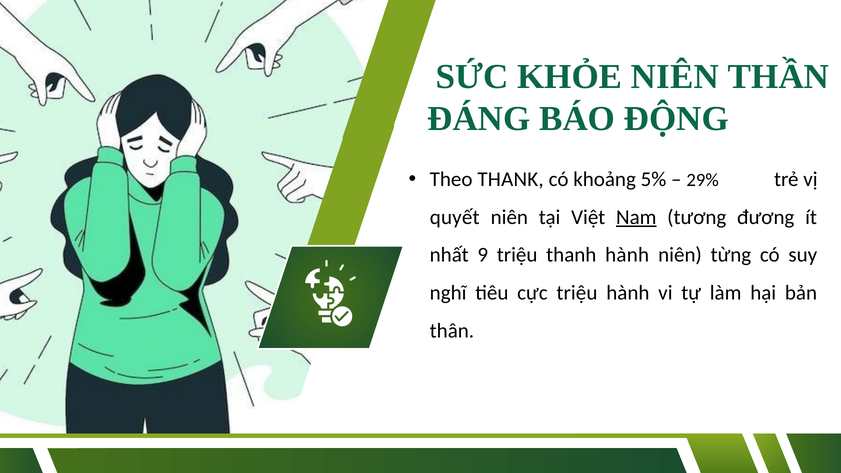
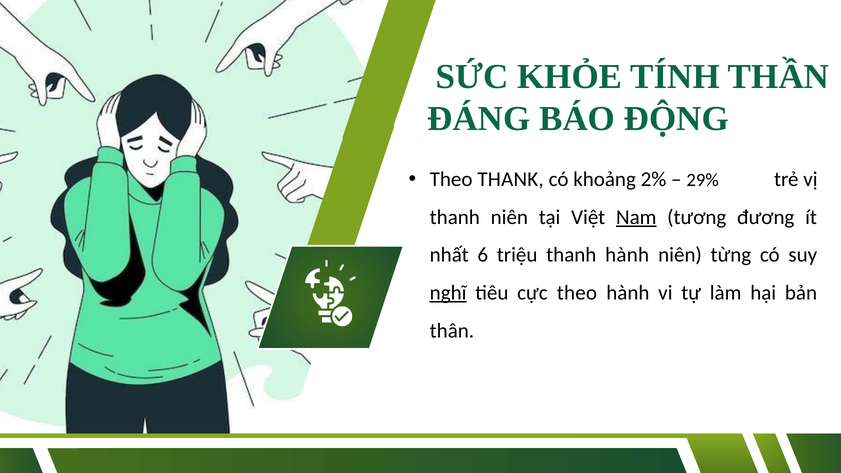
KHỎE NIÊN: NIÊN -> TÍNH (675, 77)
5%: 5% -> 2% (653, 179)
quyết: quyết -> thanh (455, 217)
9: 9 -> 6 (483, 255)
nghĩ underline: none -> present (448, 293)
cực triệu: triệu -> theo (577, 293)
